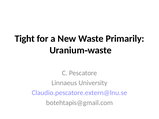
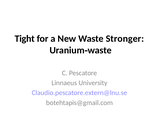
Primarily: Primarily -> Stronger (125, 39)
